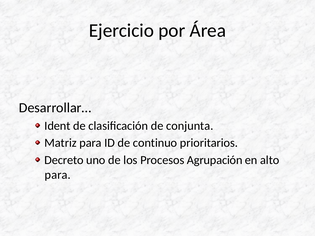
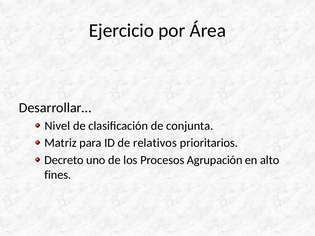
Ident: Ident -> Nivel (57, 126)
continuo: continuo -> relativos (155, 143)
para: para -> fines (58, 175)
